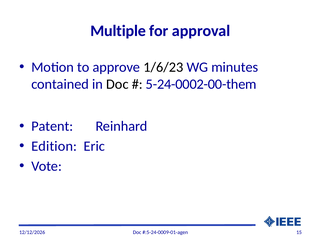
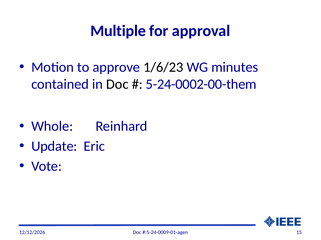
Patent: Patent -> Whole (52, 127)
Edition: Edition -> Update (54, 147)
